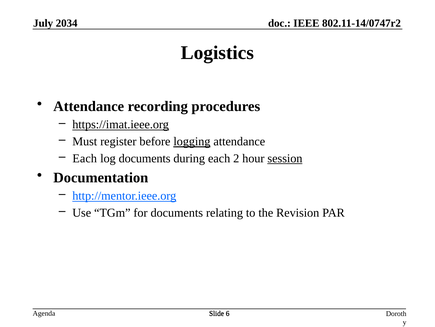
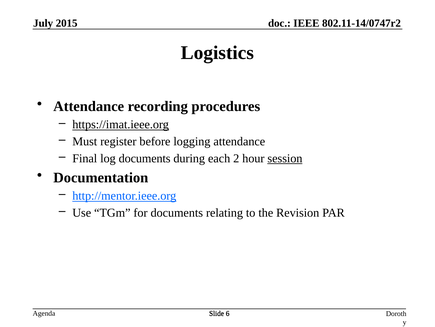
2034: 2034 -> 2015 (67, 23)
logging underline: present -> none (192, 141)
Each: Each -> Final (85, 158)
